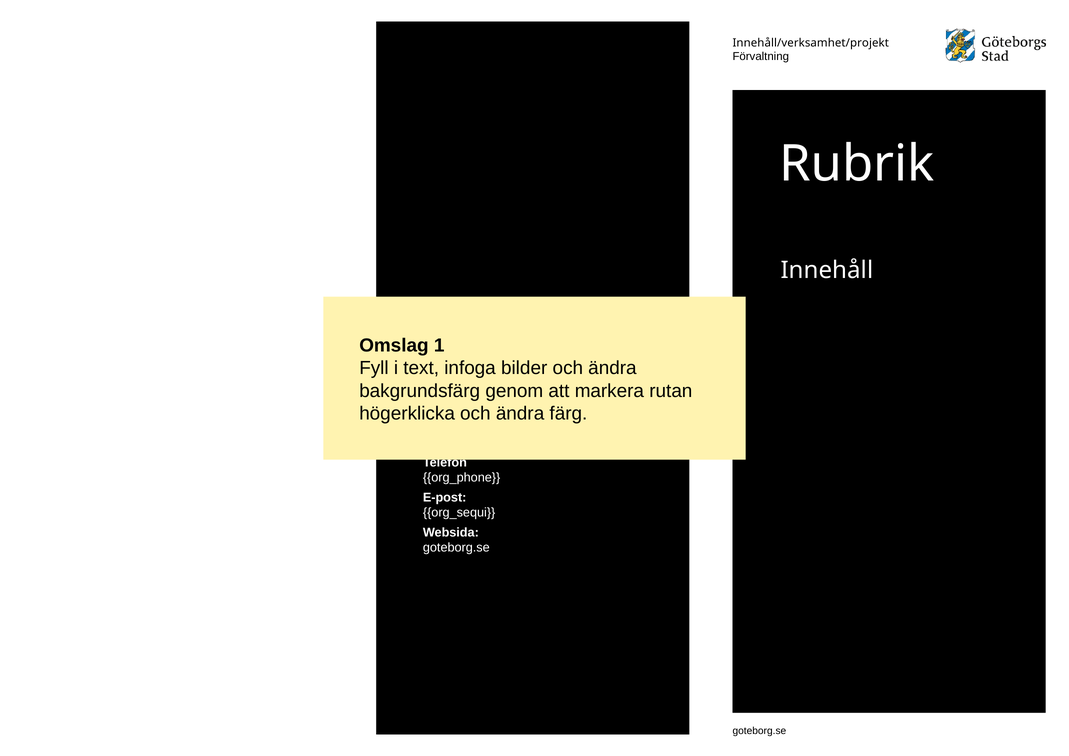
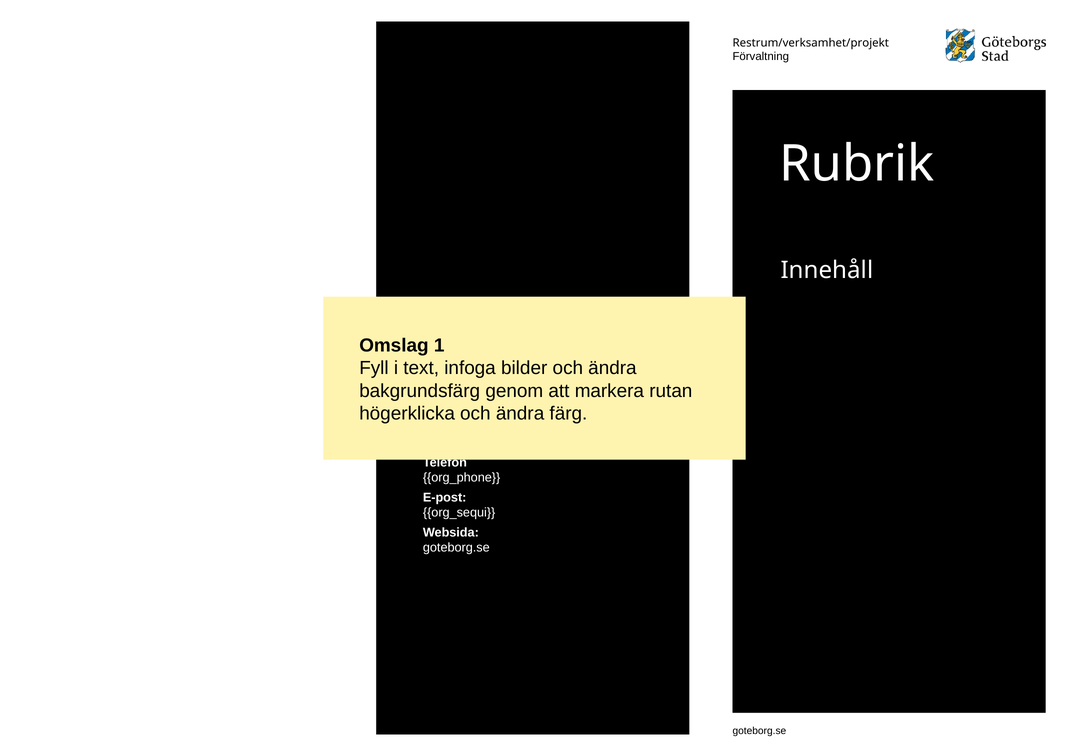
Innehåll/verksamhet/projekt: Innehåll/verksamhet/projekt -> Restrum/verksamhet/projekt (811, 43)
